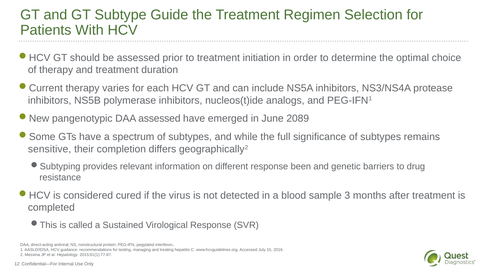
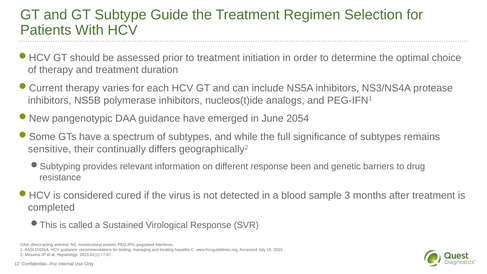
DAA assessed: assessed -> guidance (159, 119)
2089: 2089 -> 2054 (298, 119)
completion: completion -> continually (121, 149)
